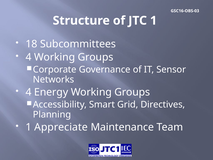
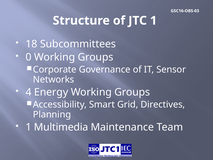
4: 4 -> 0 (28, 57)
Appreciate: Appreciate -> Multimedia (61, 127)
